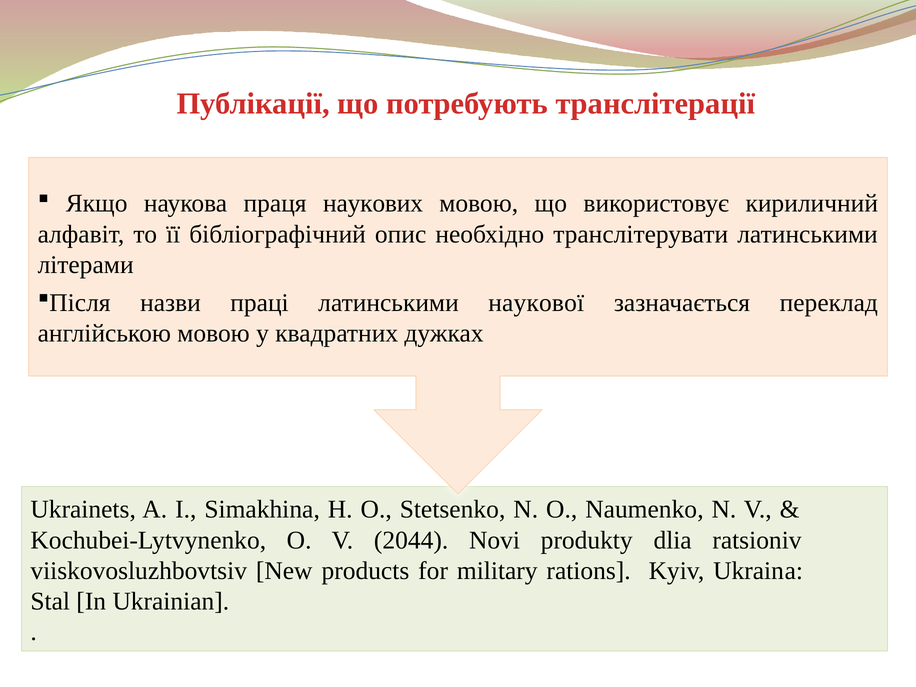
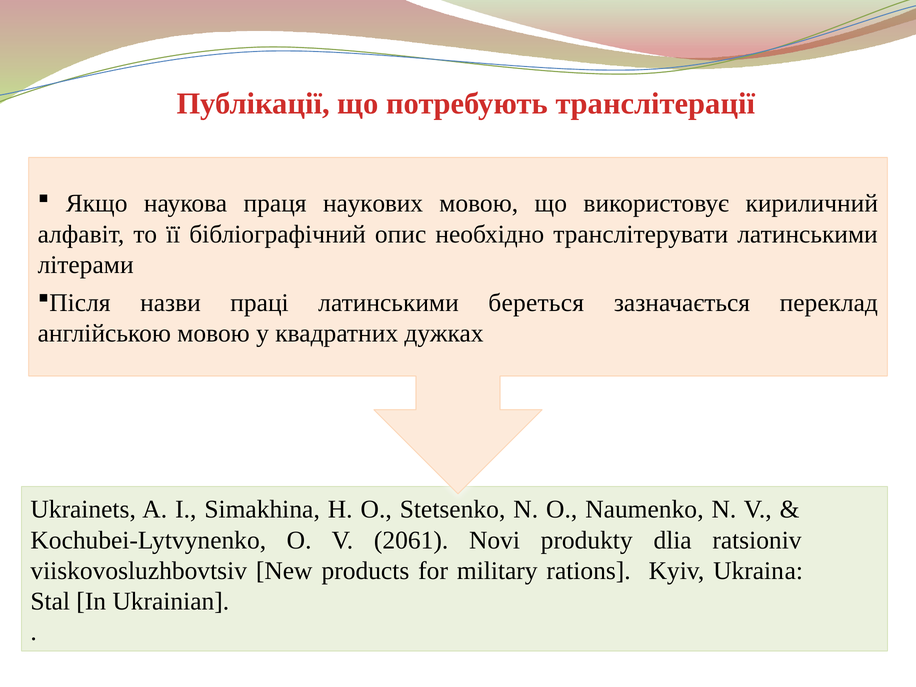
наукової: наукової -> береться (536, 303)
2044: 2044 -> 2061 (411, 540)
